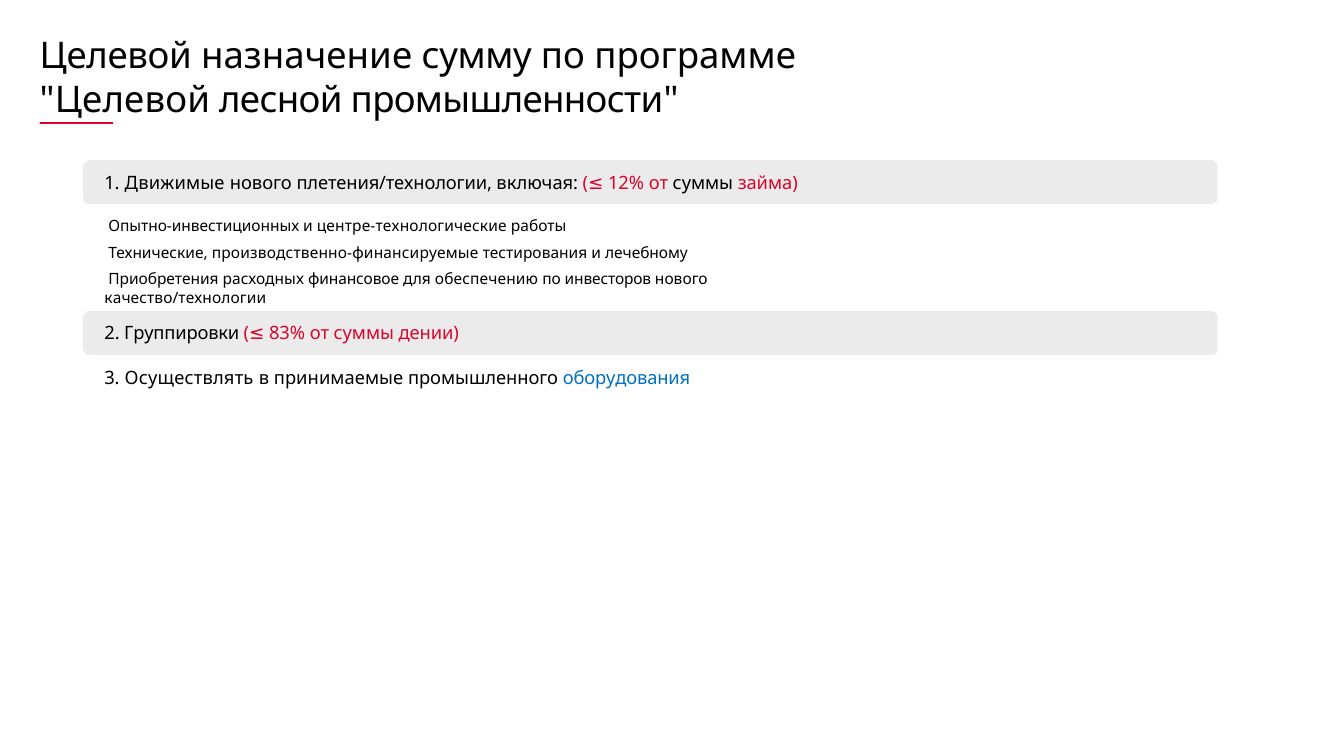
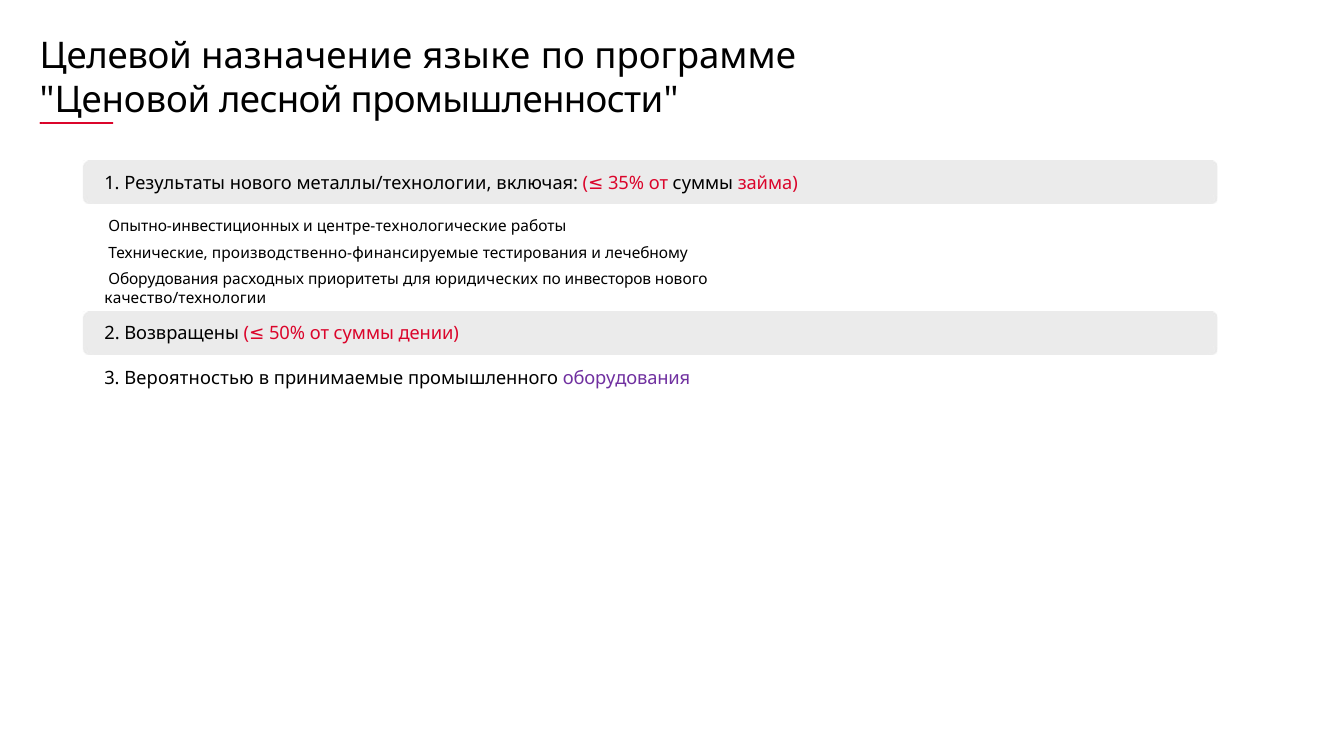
сумму: сумму -> языке (476, 56)
Целевой: Целевой -> Ценовой (125, 100)
Движимые: Движимые -> Результаты (175, 184)
плетения/технологии: плетения/технологии -> металлы/технологии (394, 184)
12%: 12% -> 35% (626, 184)
Приобретения: Приобретения -> Оборудования (163, 280)
финансовое: финансовое -> приоритеты (354, 280)
обеспечению: обеспечению -> юридических (487, 280)
Группировки: Группировки -> Возвращены (182, 333)
83%: 83% -> 50% (287, 333)
Осуществлять: Осуществлять -> Вероятностью (189, 378)
оборудования colour: blue -> purple (627, 378)
